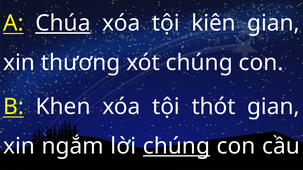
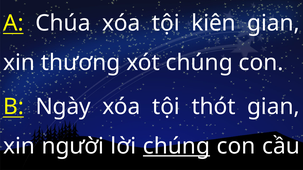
Chúa underline: present -> none (63, 23)
Khen: Khen -> Ngày (63, 107)
ngắm: ngắm -> người (73, 146)
